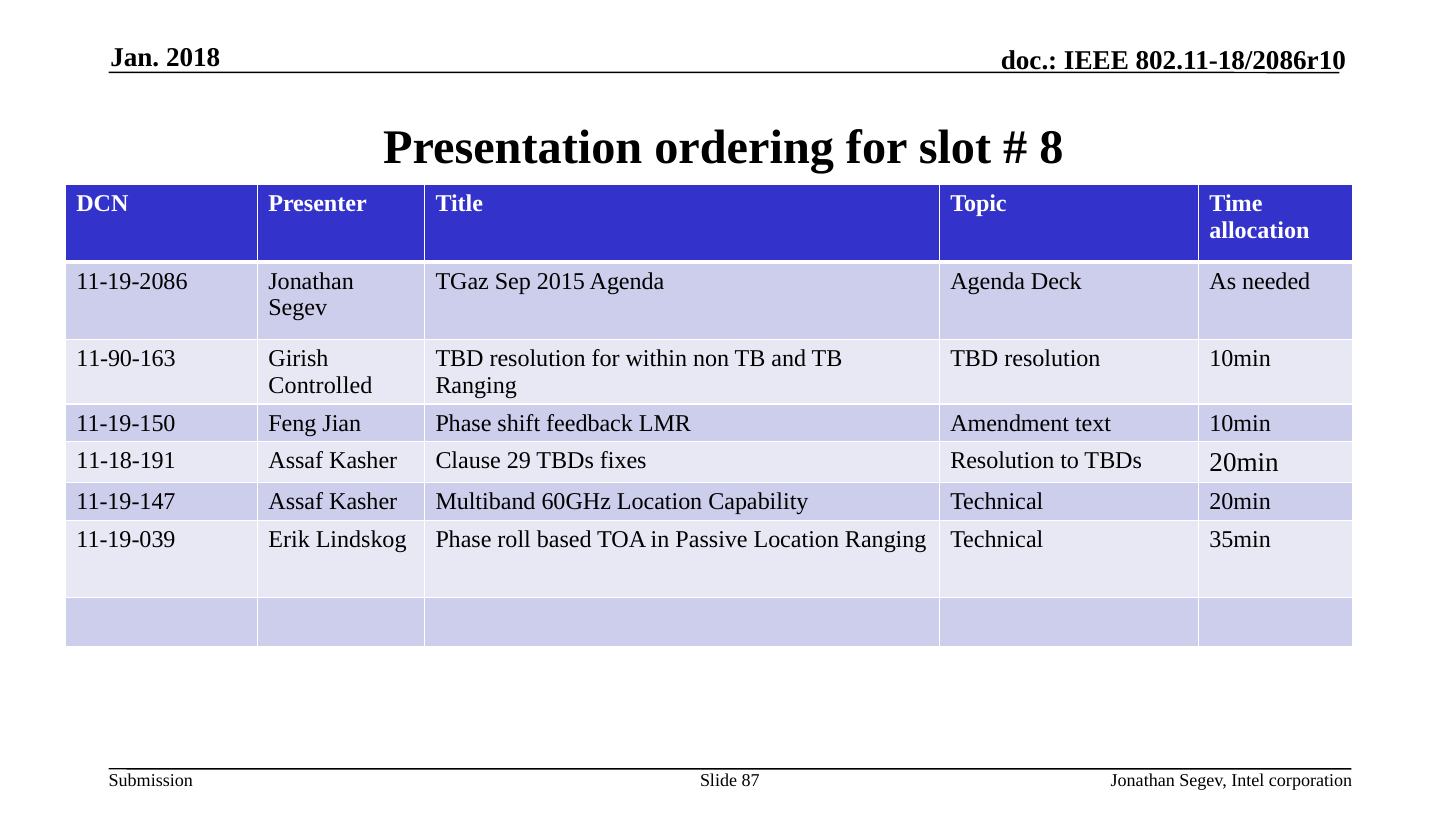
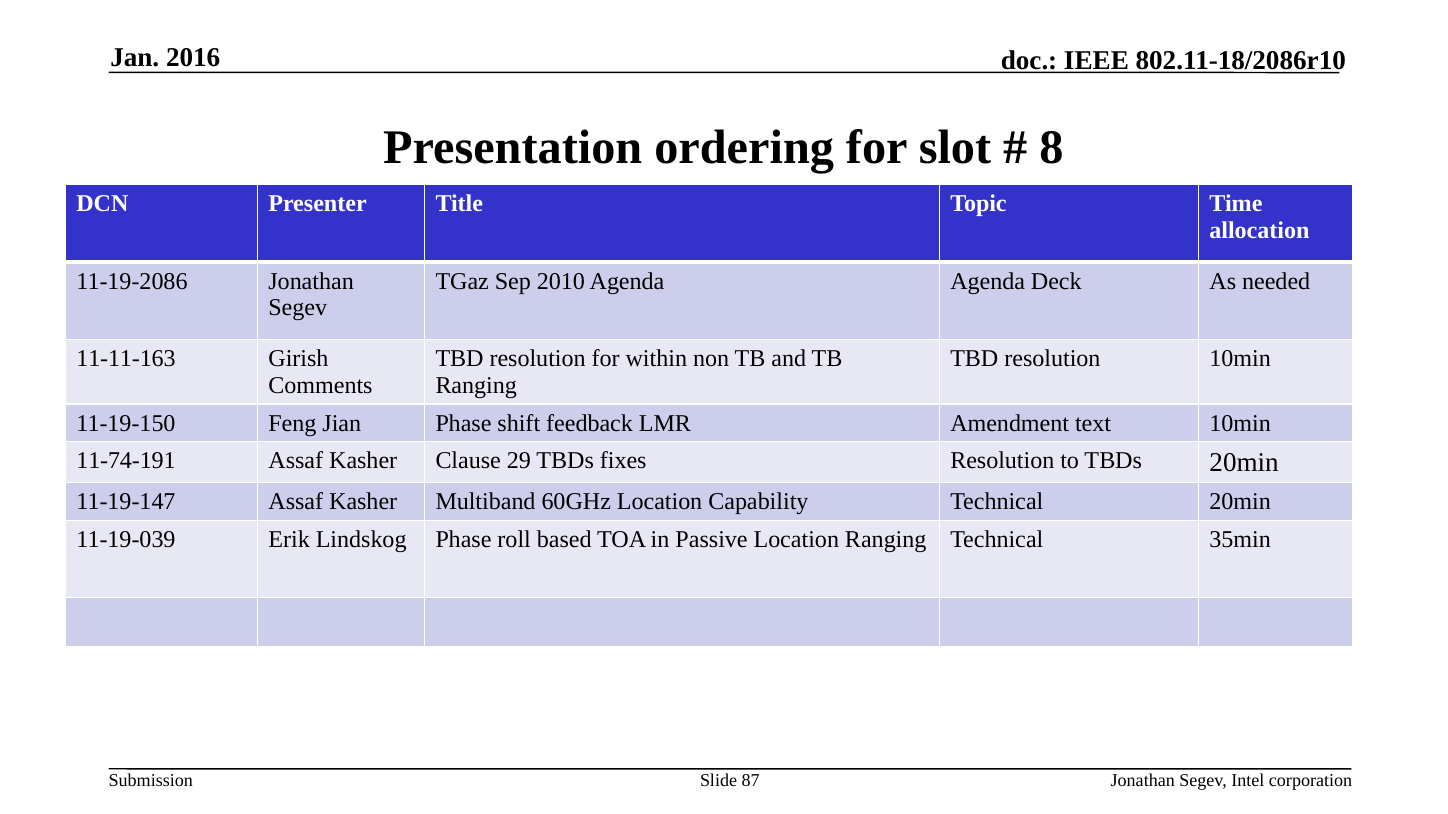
2018: 2018 -> 2016 (193, 58)
2015: 2015 -> 2010 (561, 281)
11-90-163: 11-90-163 -> 11-11-163 (126, 359)
Controlled: Controlled -> Comments (320, 386)
11-18-191: 11-18-191 -> 11-74-191 (126, 461)
